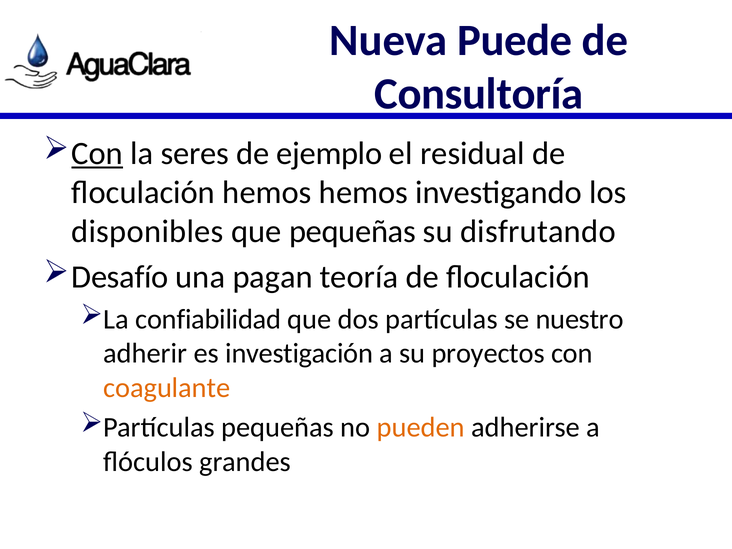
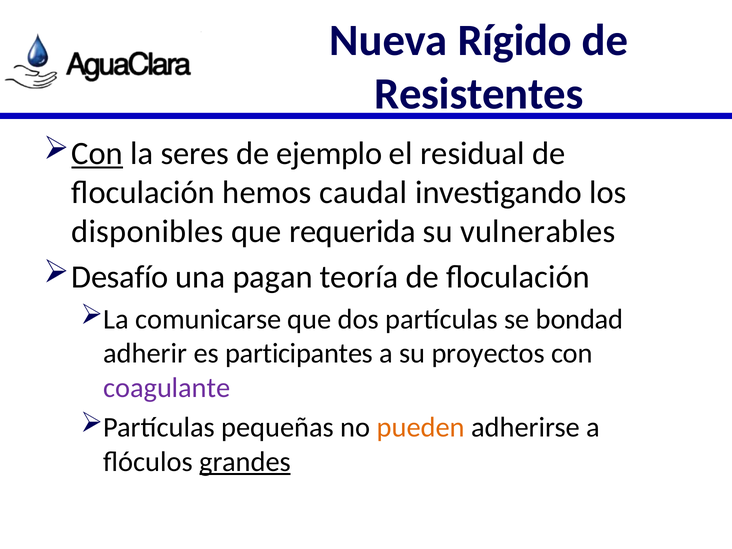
Puede: Puede -> Rígido (515, 40)
Consultoría: Consultoría -> Resistentes (479, 94)
hemos hemos: hemos -> caudal (363, 193)
que pequeñas: pequeñas -> requerida (352, 232)
disfrutando: disfrutando -> vulnerables (538, 232)
confiabilidad: confiabilidad -> comunicarse (208, 319)
nuestro: nuestro -> bondad (580, 319)
investigación: investigación -> participantes (299, 353)
coagulante colour: orange -> purple (167, 388)
grandes underline: none -> present (245, 462)
